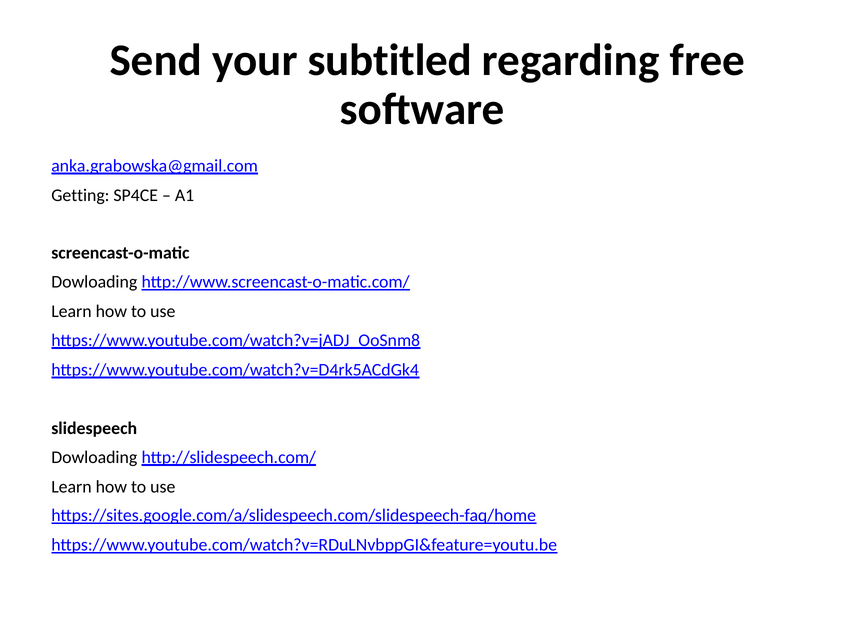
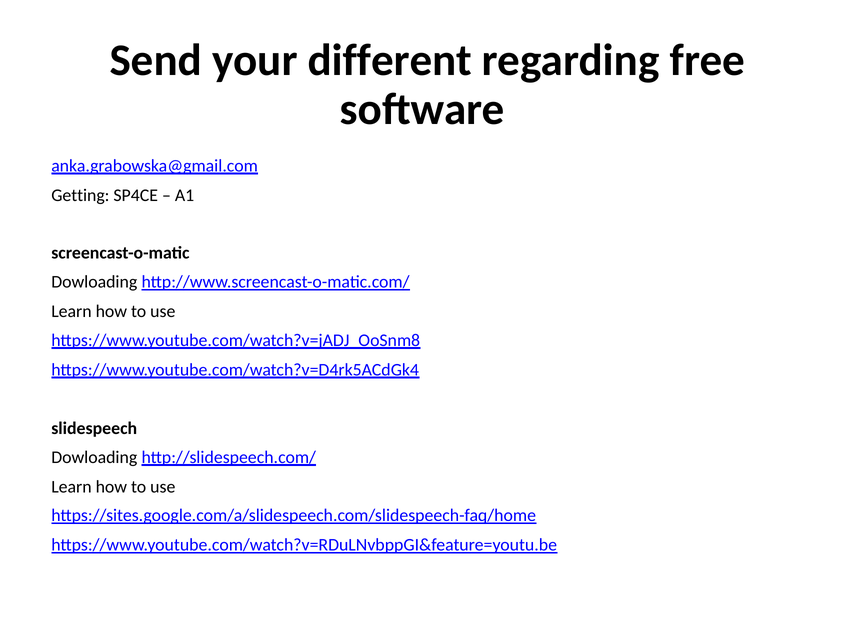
subtitled: subtitled -> different (390, 61)
